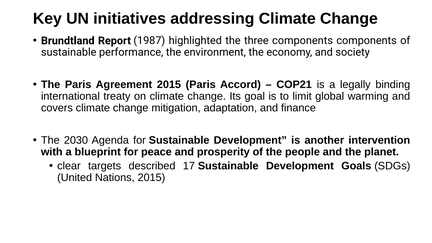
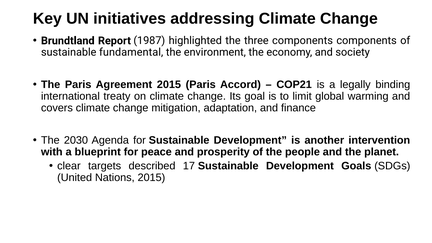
performance: performance -> fundamental (131, 52)
